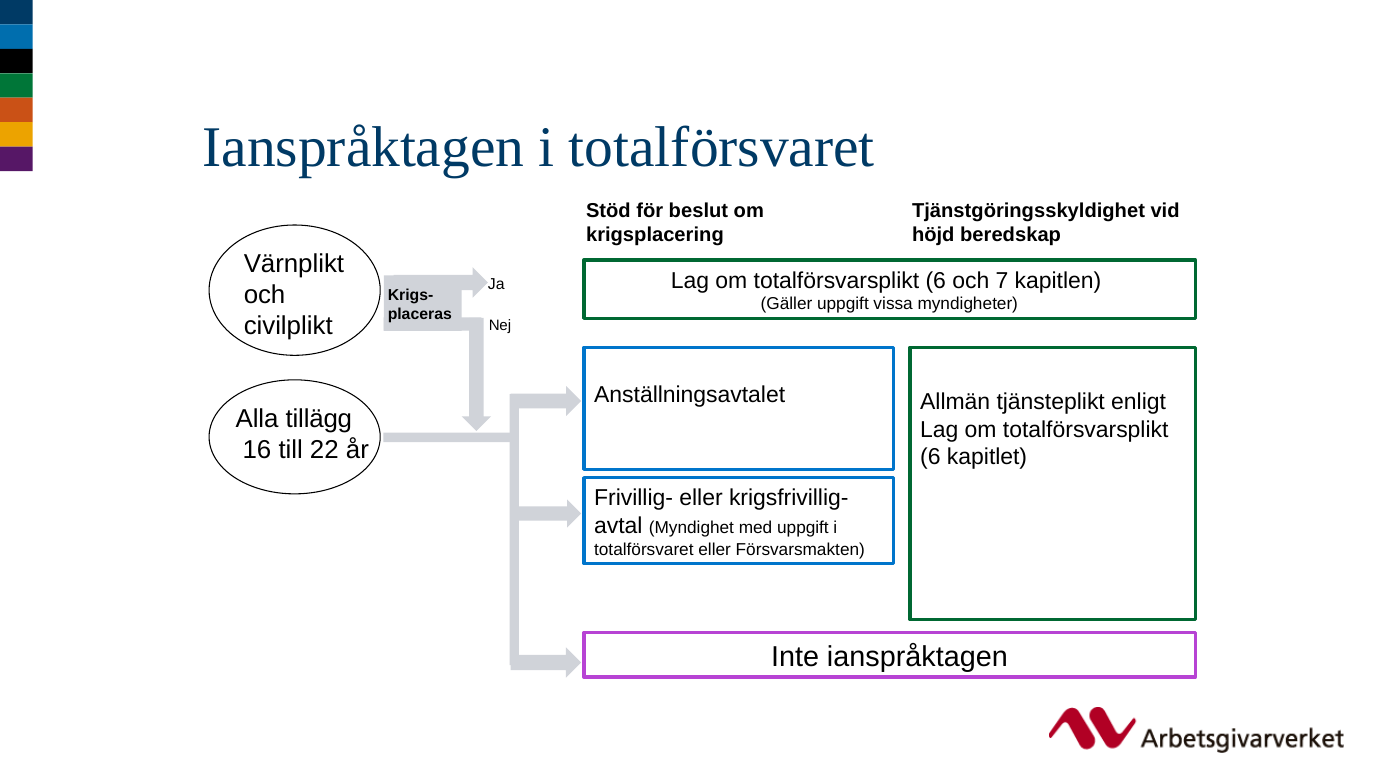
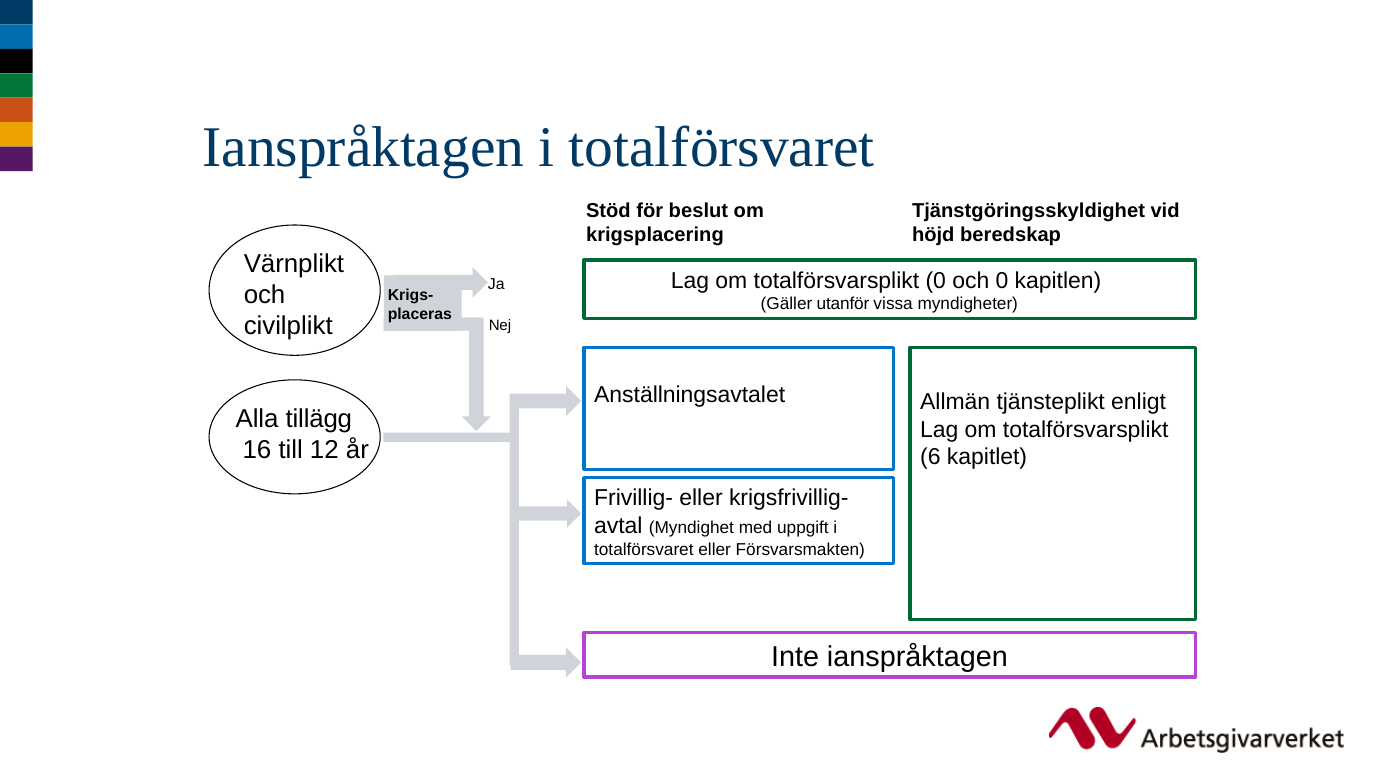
6: 6 -> 0 (936, 281)
och 7: 7 -> 0 (1002, 281)
Gäller uppgift: uppgift -> utanför (843, 304)
22: 22 -> 12 (324, 450)
